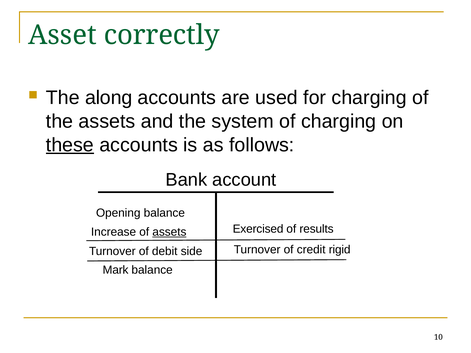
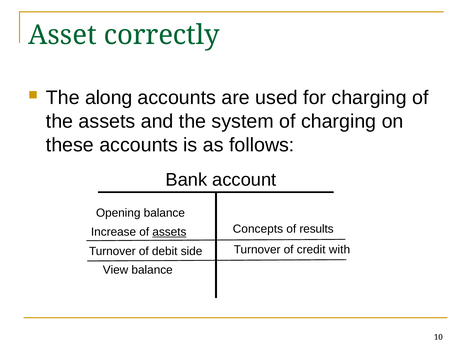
these underline: present -> none (70, 145)
Exercised: Exercised -> Concepts (258, 229)
rigid: rigid -> with (340, 250)
Mark: Mark -> View (115, 270)
